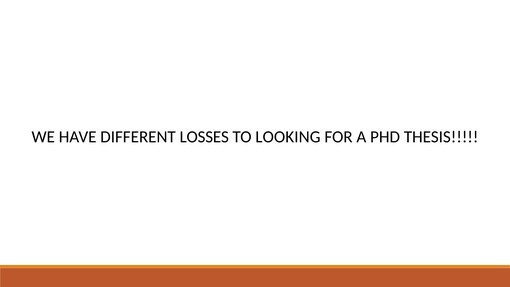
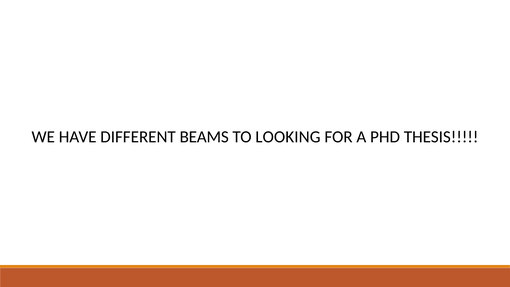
LOSSES: LOSSES -> BEAMS (204, 137)
